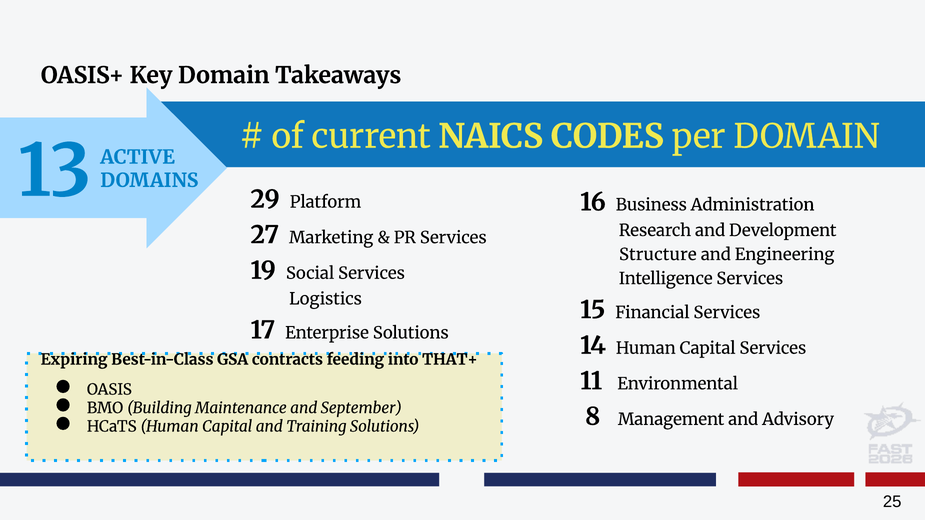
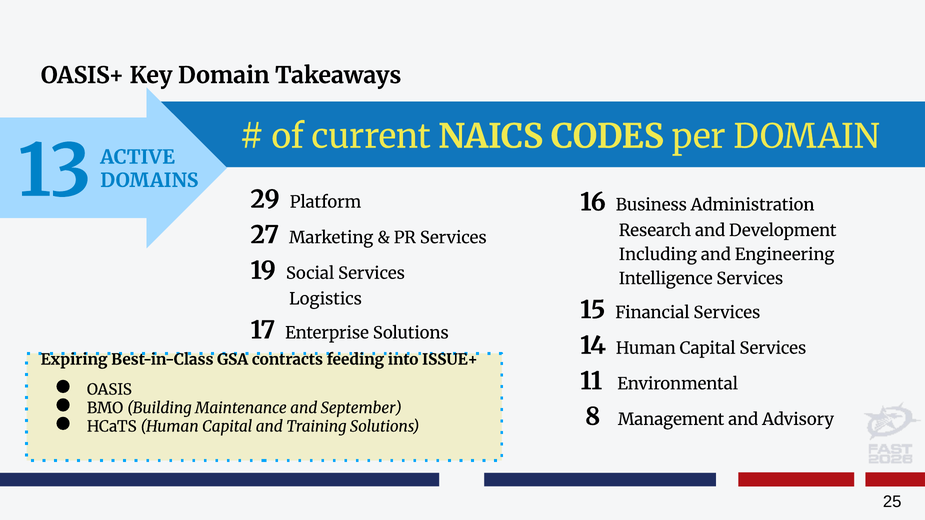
Structure: Structure -> Including (658, 255)
THAT+: THAT+ -> ISSUE+ (450, 360)
